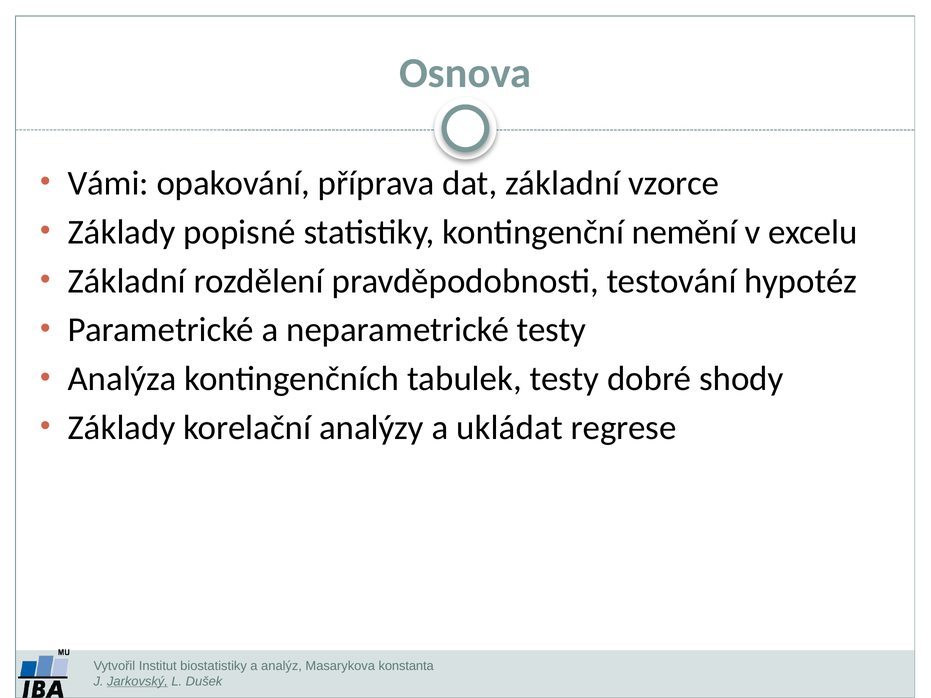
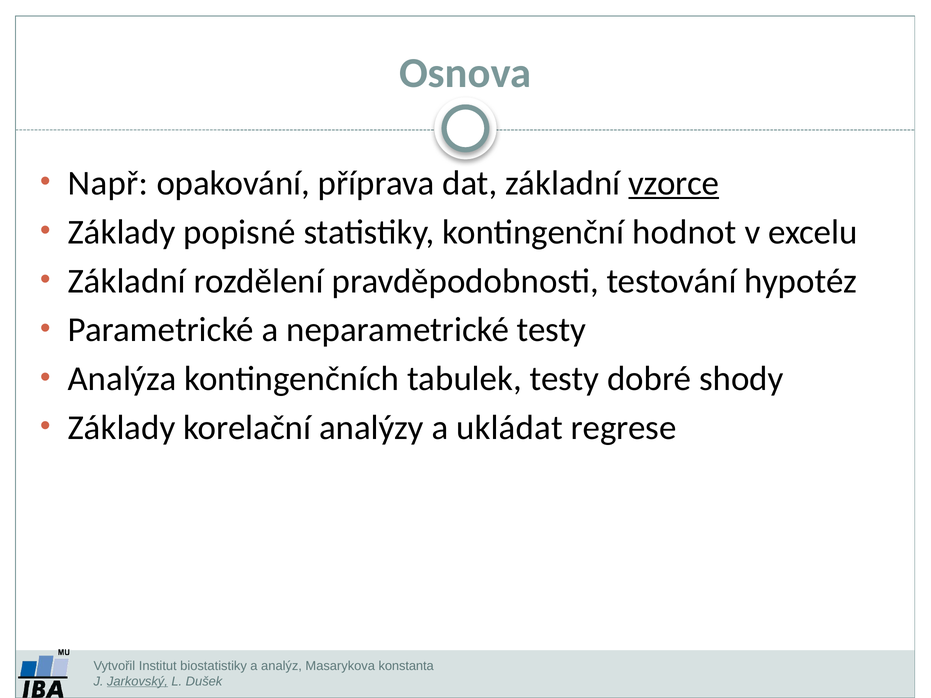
Vámi: Vámi -> Např (108, 183)
vzorce underline: none -> present (674, 183)
nemění: nemění -> hodnot (684, 232)
